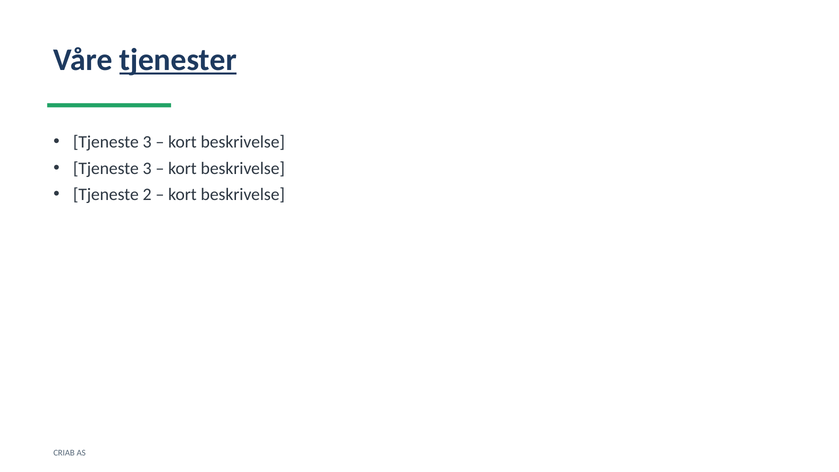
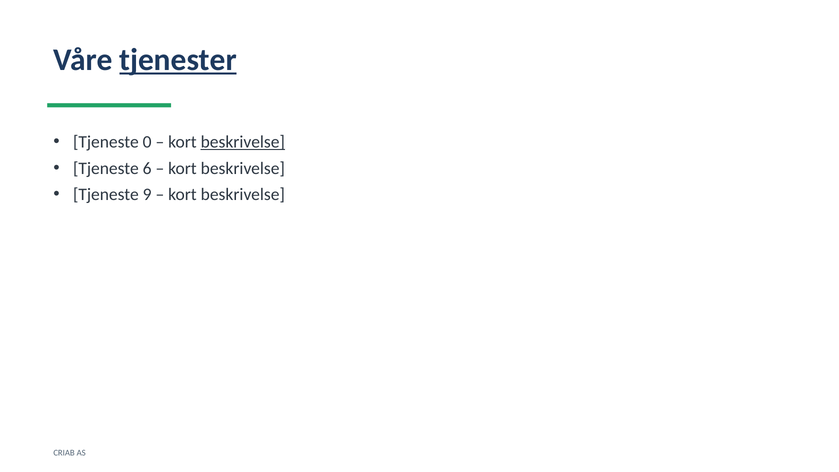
3: 3 -> 0 (147, 142)
beskrivelse underline: none -> present (243, 142)
3: 3 -> 6 (147, 168)
2: 2 -> 9 (147, 195)
